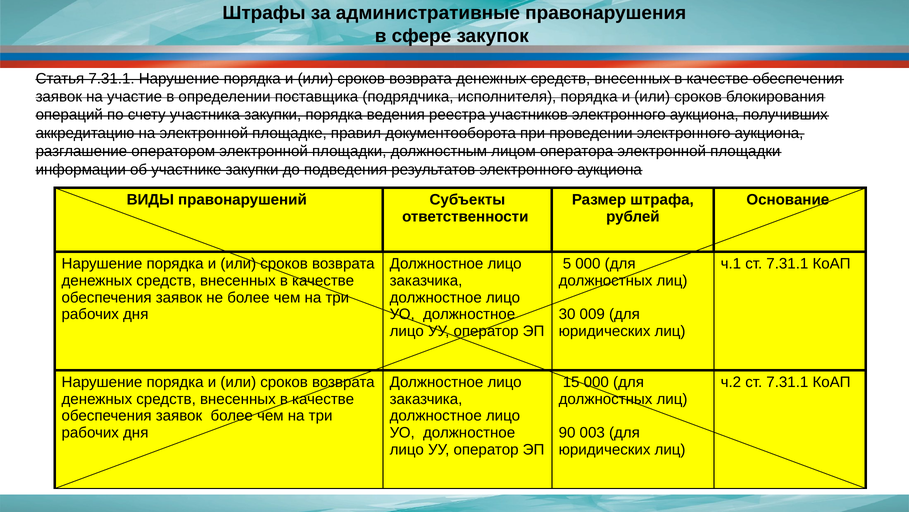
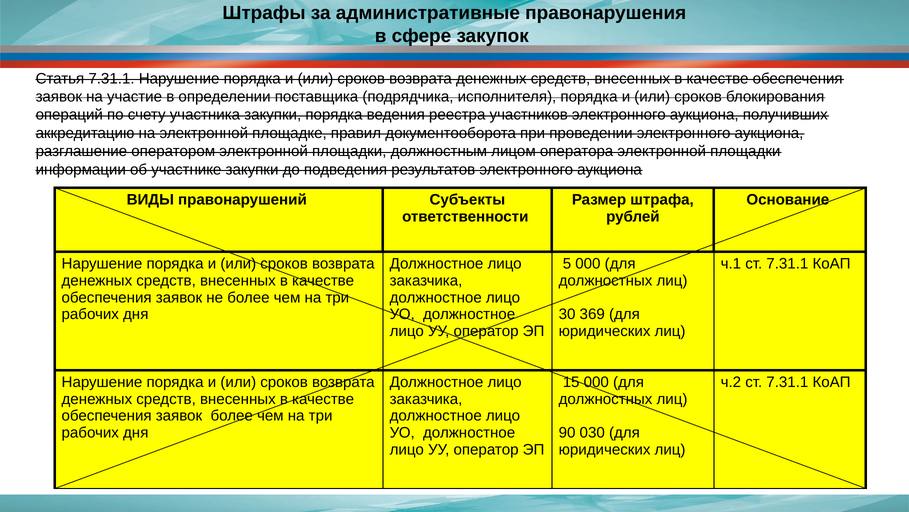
009: 009 -> 369 (592, 314)
003: 003 -> 030 (592, 432)
